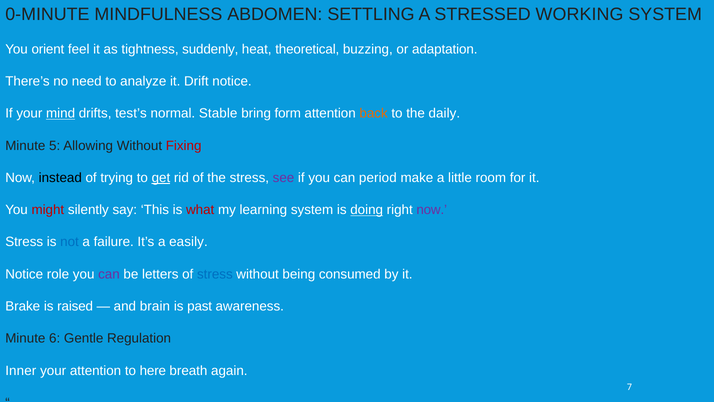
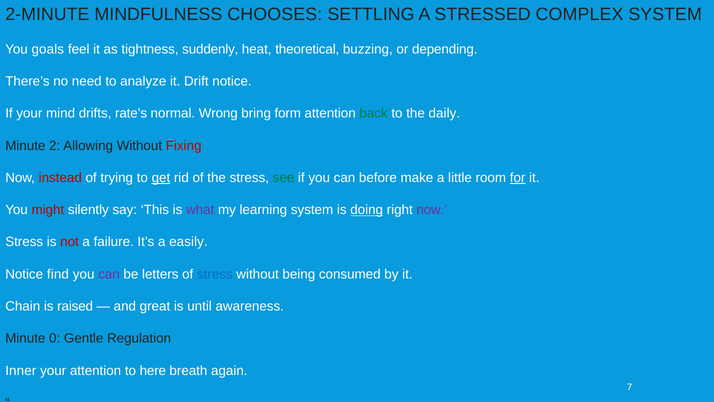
0-MINUTE: 0-MINUTE -> 2-MINUTE (47, 15)
ABDOMEN: ABDOMEN -> CHOOSES (275, 15)
WORKING: WORKING -> COMPLEX (580, 15)
orient: orient -> goals (48, 49)
adaptation: adaptation -> depending (445, 49)
mind underline: present -> none (61, 113)
test’s: test’s -> rate’s (131, 113)
Stable: Stable -> Wrong (218, 113)
back colour: orange -> green (374, 113)
5: 5 -> 2 (55, 145)
instead colour: black -> red (60, 178)
see colour: purple -> green (284, 178)
period: period -> before (378, 178)
for underline: none -> present (518, 178)
what colour: red -> purple (200, 210)
not colour: blue -> red (69, 242)
role: role -> find (58, 274)
Brake: Brake -> Chain (23, 306)
brain: brain -> great (155, 306)
past: past -> until (200, 306)
6: 6 -> 0 (55, 338)
